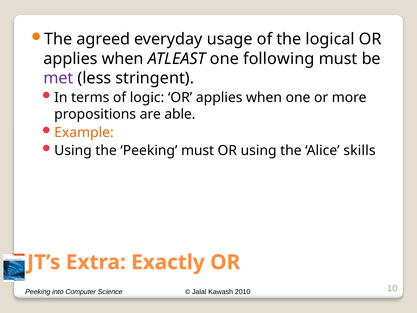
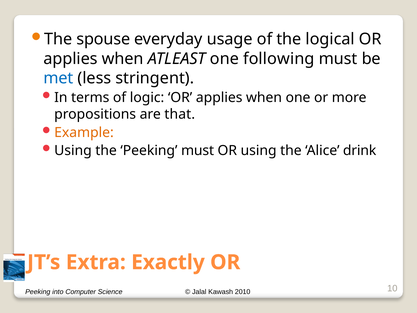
agreed: agreed -> spouse (103, 39)
met colour: purple -> blue (58, 78)
able: able -> that (180, 114)
skills: skills -> drink (360, 150)
